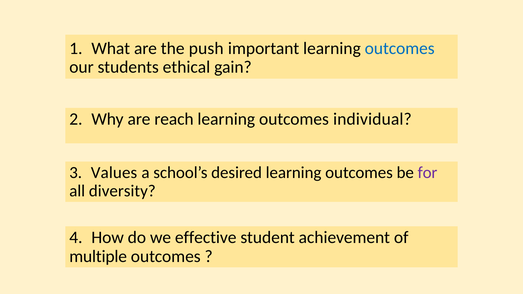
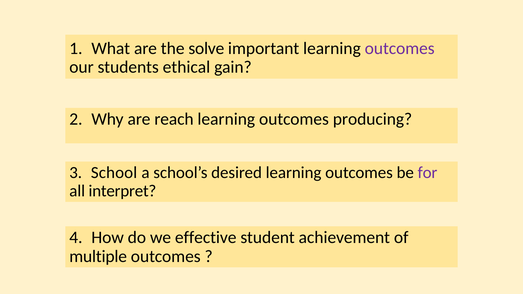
push: push -> solve (206, 48)
outcomes colour: blue -> purple (400, 48)
individual: individual -> producing (372, 119)
Values: Values -> School (114, 173)
diversity: diversity -> interpret (122, 191)
